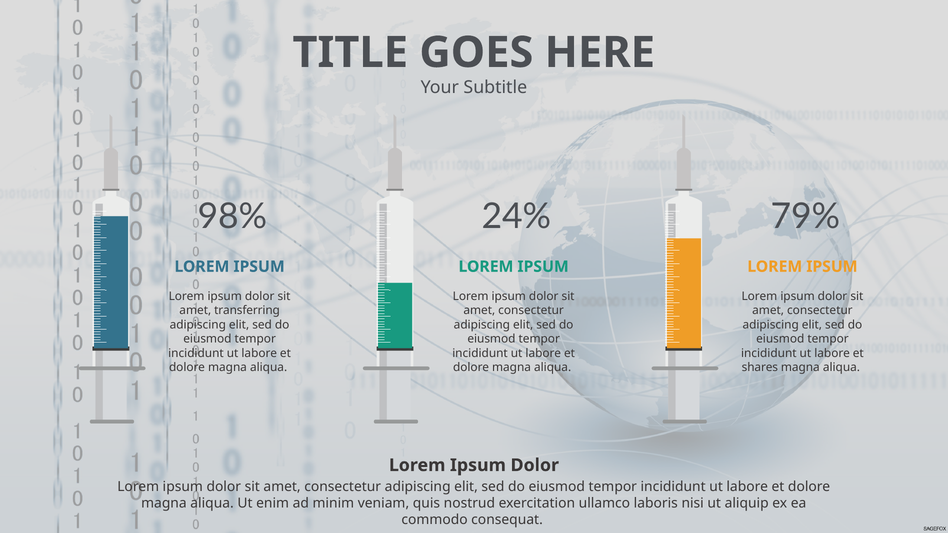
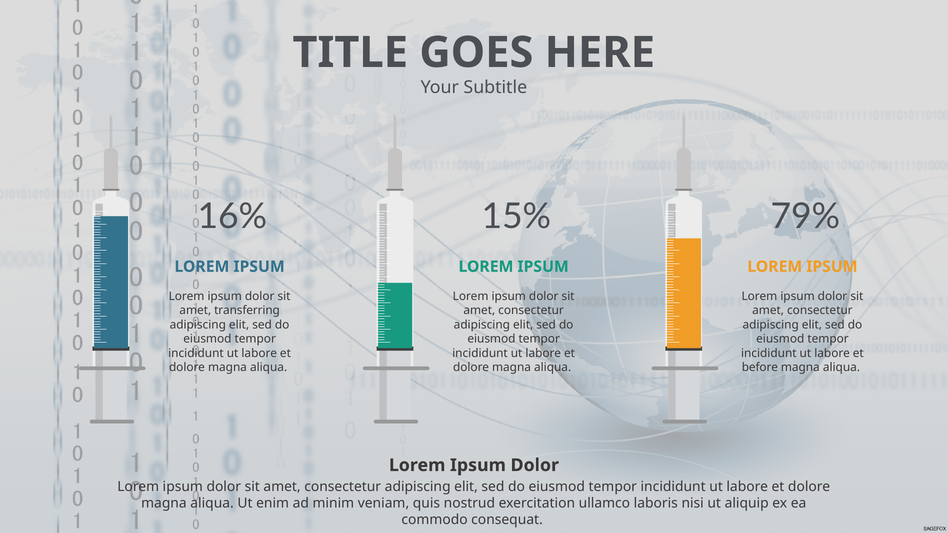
98%: 98% -> 16% (233, 217)
24%: 24% -> 15% (517, 217)
shares: shares -> before (760, 368)
